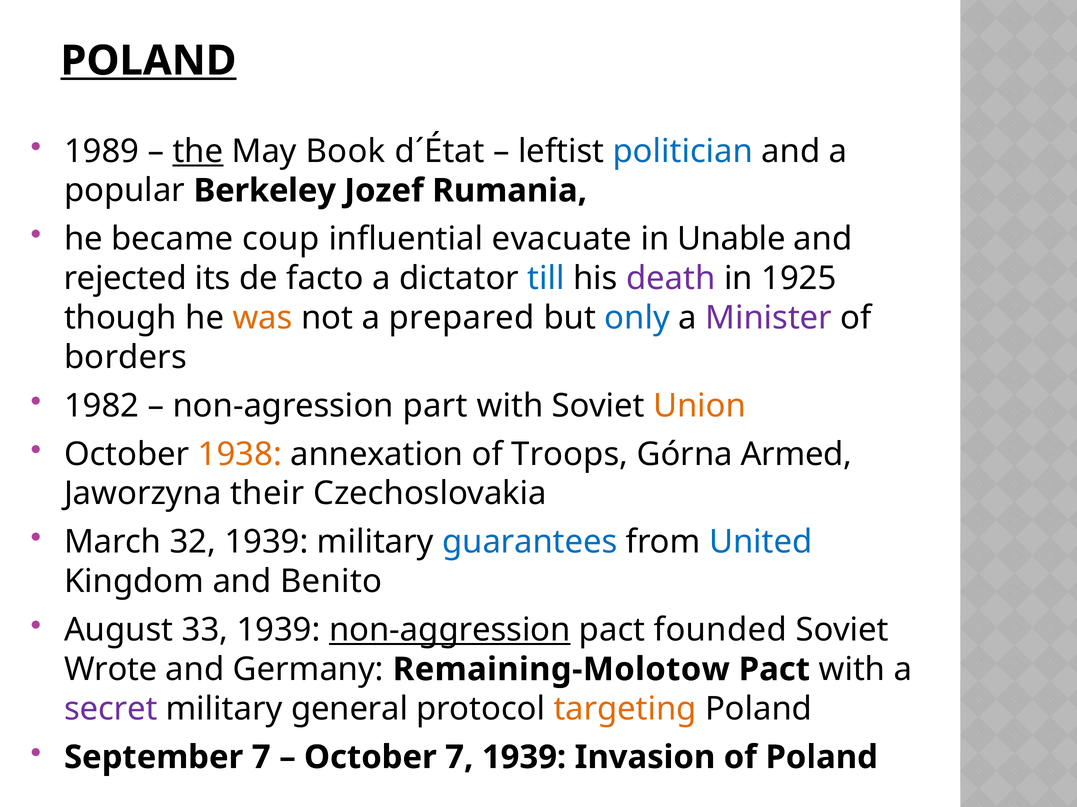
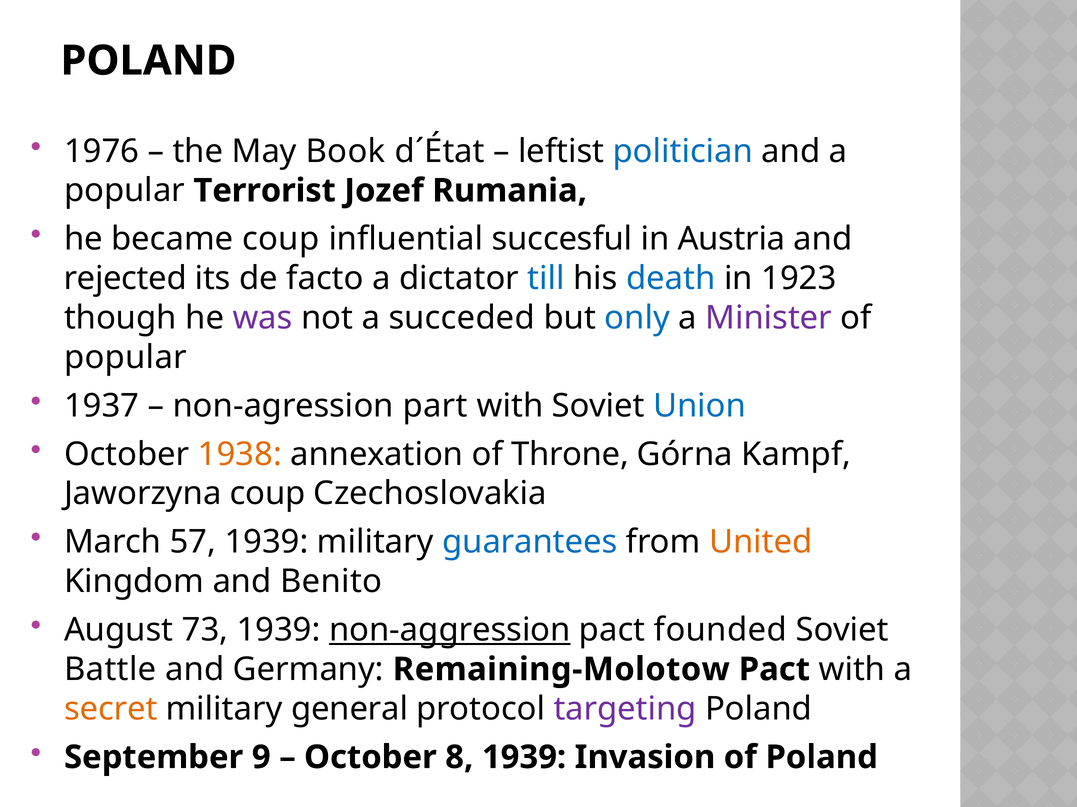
POLAND underline: present -> none (148, 61)
1989: 1989 -> 1976 (102, 151)
the underline: present -> none (198, 151)
Berkeley: Berkeley -> Terrorist (265, 191)
evacuate: evacuate -> succesful (562, 239)
Unable: Unable -> Austria (731, 239)
death colour: purple -> blue (671, 279)
1925: 1925 -> 1923 (799, 279)
was colour: orange -> purple (263, 318)
prepared: prepared -> succeded (462, 318)
borders: borders -> popular (125, 358)
1982: 1982 -> 1937 (102, 406)
Union colour: orange -> blue (700, 406)
Troops: Troops -> Throne (570, 455)
Armed: Armed -> Kampf (796, 455)
Jaworzyna their: their -> coup (268, 494)
32: 32 -> 57 (193, 543)
United colour: blue -> orange (761, 543)
33: 33 -> 73 (205, 631)
Wrote: Wrote -> Battle (110, 670)
secret colour: purple -> orange (111, 709)
targeting colour: orange -> purple (625, 709)
September 7: 7 -> 9 (261, 758)
October 7: 7 -> 8 (459, 758)
